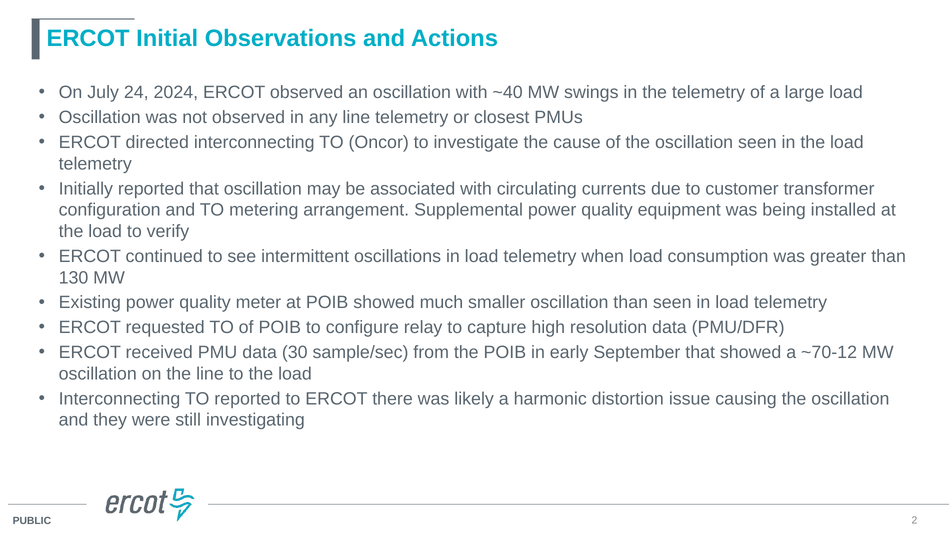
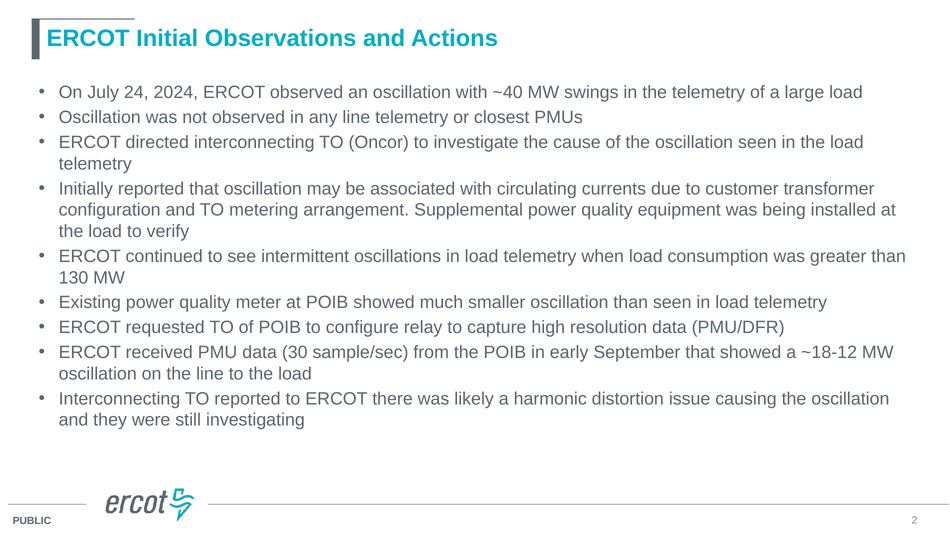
~70-12: ~70-12 -> ~18-12 (829, 353)
